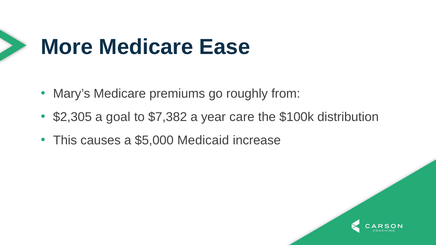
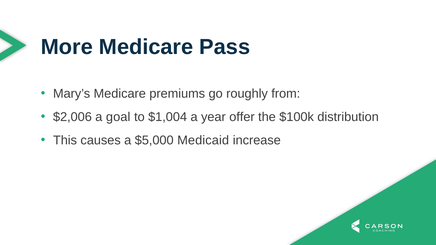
Ease: Ease -> Pass (225, 47)
$2,305: $2,305 -> $2,006 (72, 117)
$7,382: $7,382 -> $1,004 (168, 117)
care: care -> offer (242, 117)
